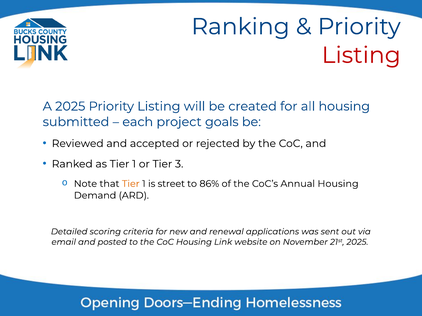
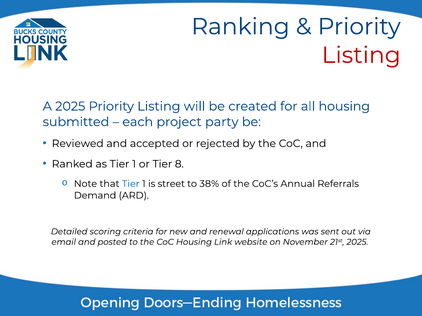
goals: goals -> party (222, 122)
3: 3 -> 8 (179, 164)
Tier colour: orange -> blue (131, 184)
86%: 86% -> 38% (209, 184)
Annual Housing: Housing -> Referrals (338, 184)
